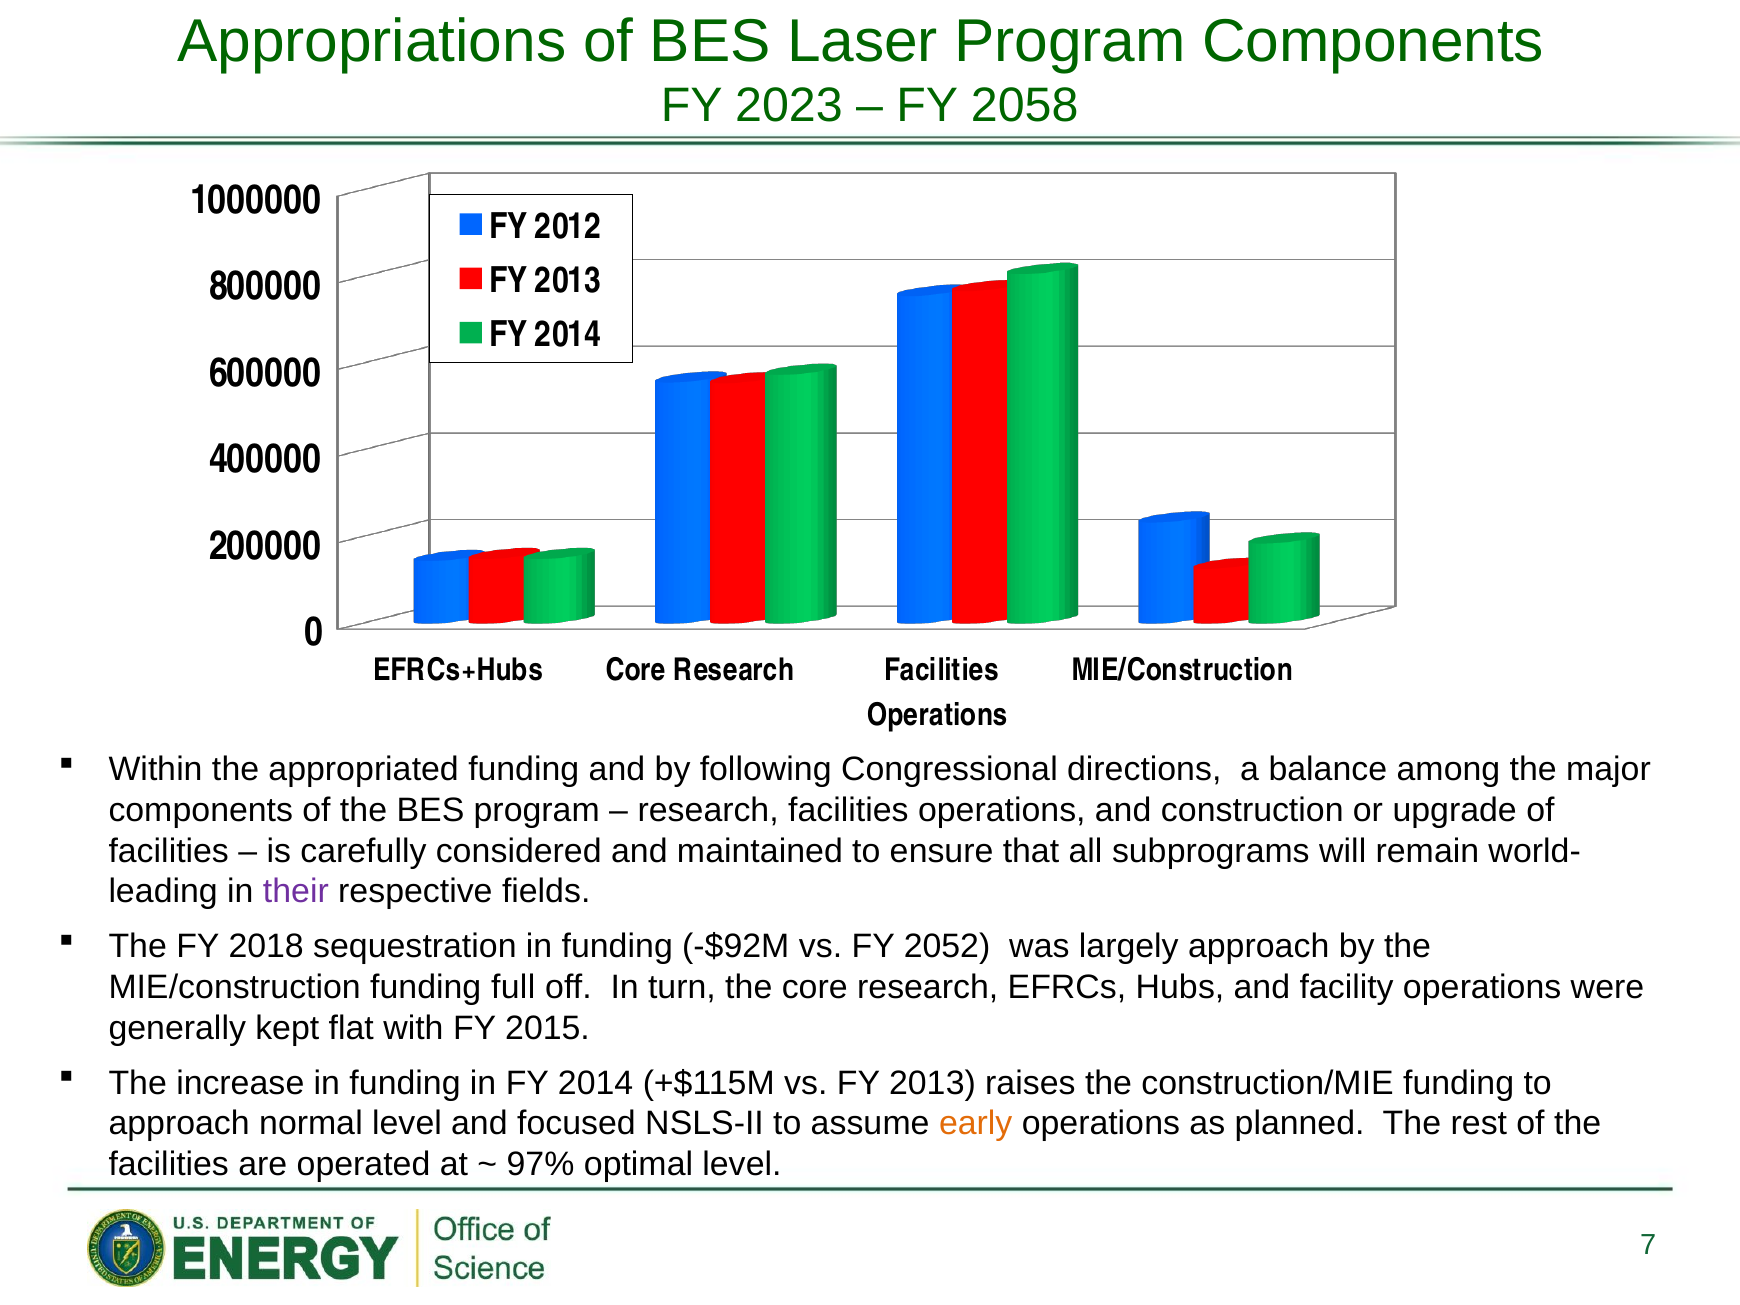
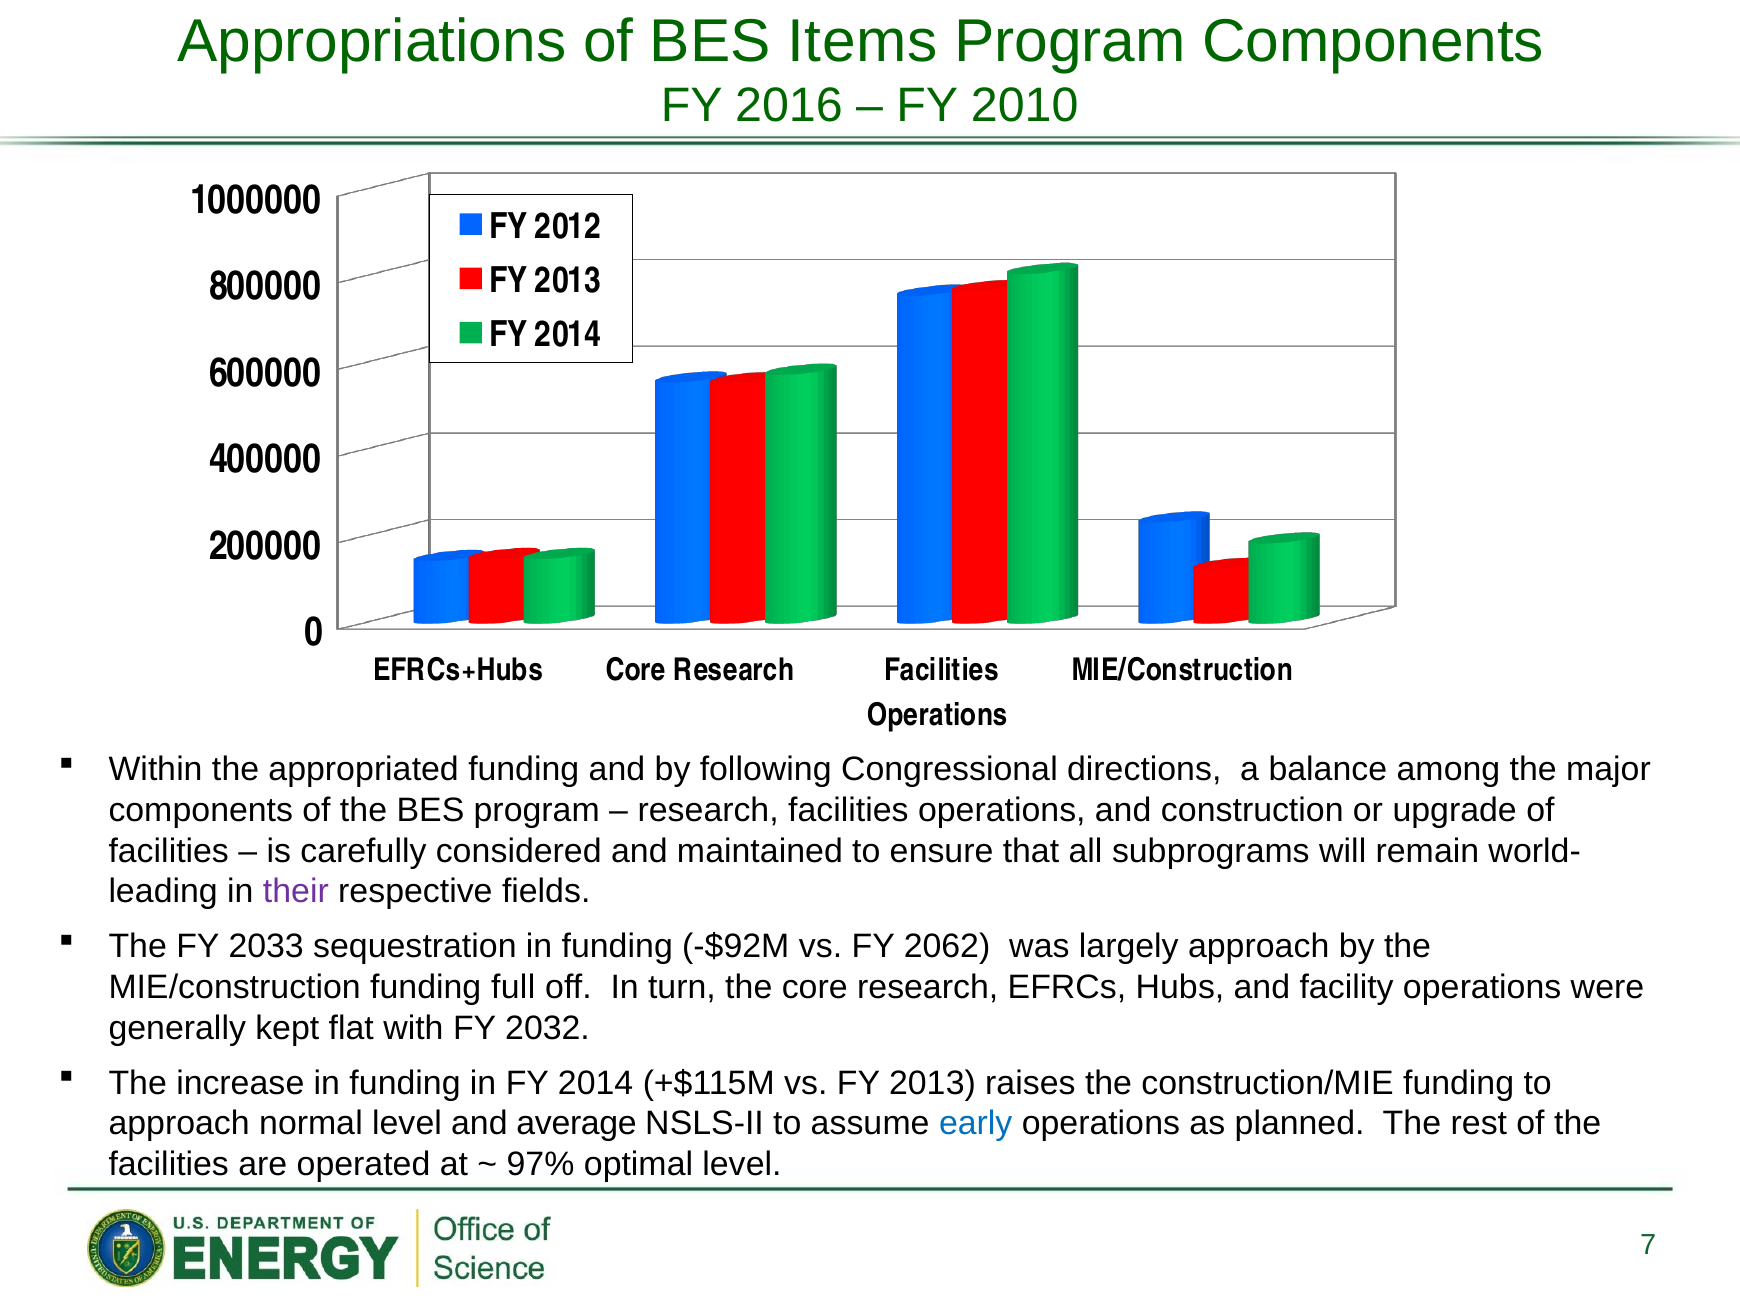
Laser: Laser -> Items (862, 41)
2023: 2023 -> 2016 (789, 106)
2058: 2058 -> 2010 (1025, 106)
2018: 2018 -> 2033 (266, 947)
2052: 2052 -> 2062 (947, 947)
2015: 2015 -> 2032 (548, 1028)
focused: focused -> average (577, 1124)
early colour: orange -> blue (976, 1124)
